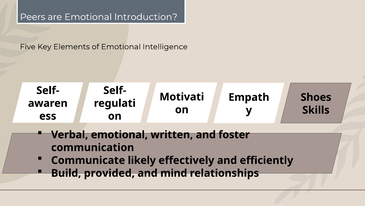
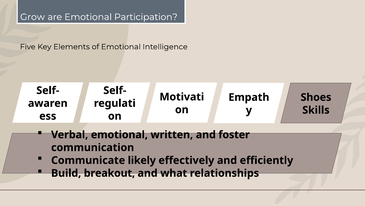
Peers: Peers -> Grow (33, 17)
Introduction: Introduction -> Participation (146, 17)
provided: provided -> breakout (109, 173)
mind: mind -> what (174, 173)
